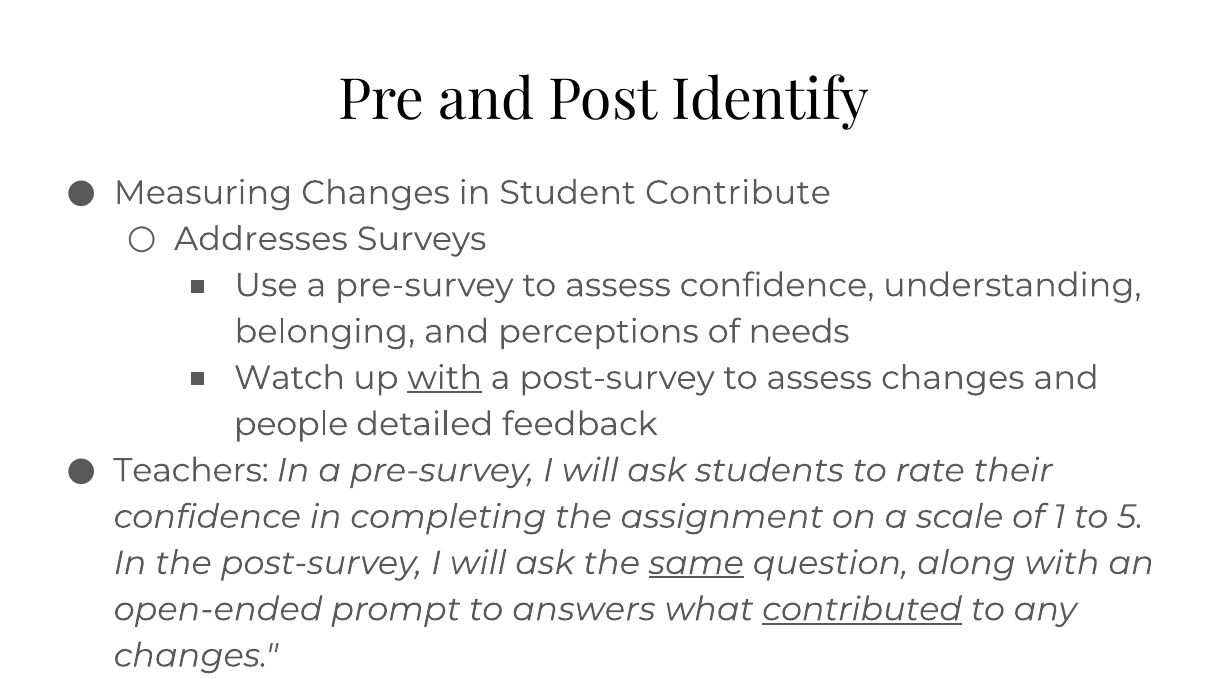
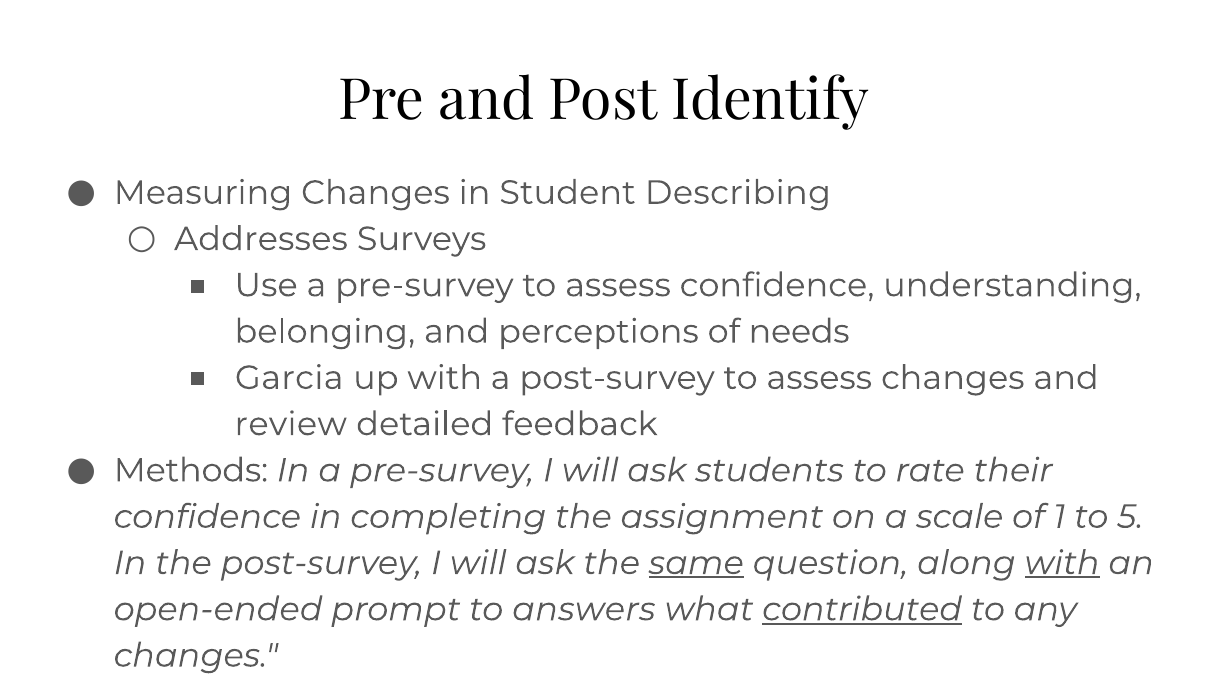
Contribute: Contribute -> Describing (738, 193)
Watch: Watch -> Garcia (289, 378)
with underline: present -> none (445, 378)
people: people -> review (291, 424)
Teachers: Teachers -> Methods (191, 471)
with underline: none -> present (1062, 563)
